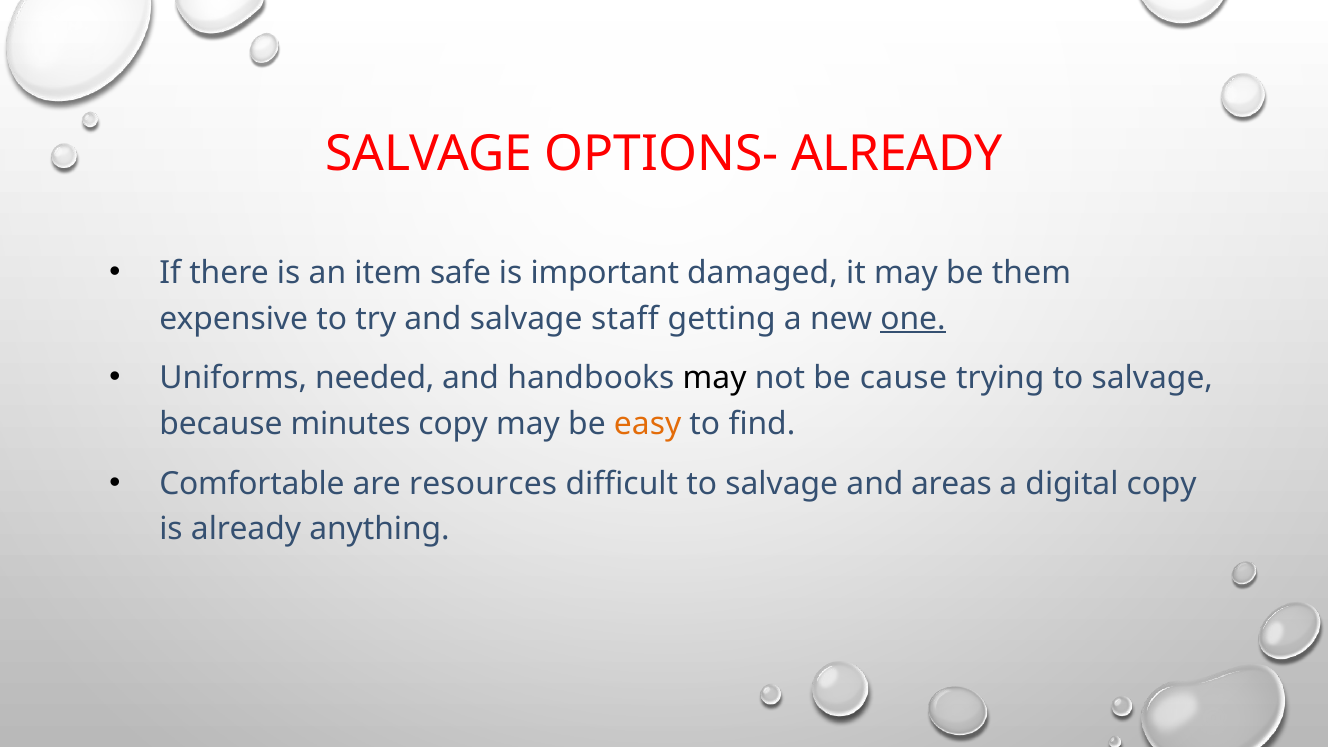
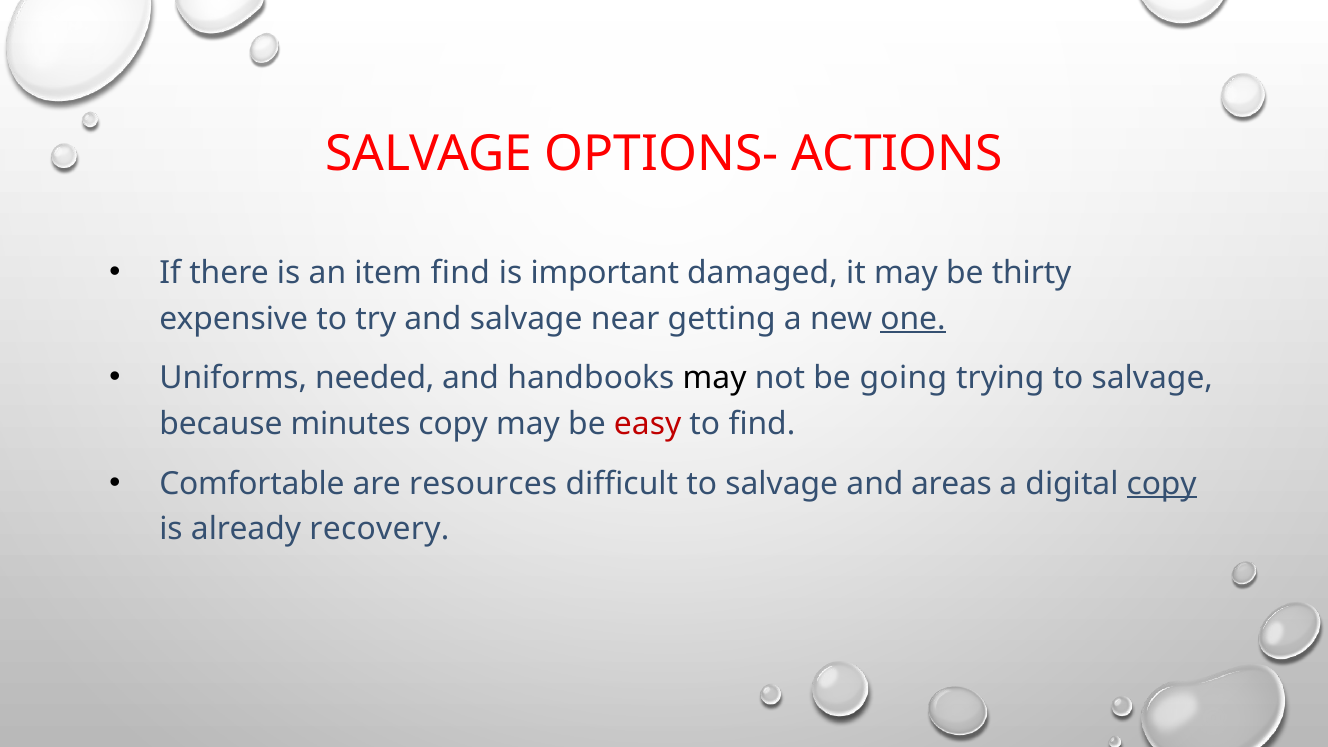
OPTIONS- ALREADY: ALREADY -> ACTIONS (897, 154)
item safe: safe -> find (460, 273)
them: them -> thirty (1032, 273)
staff: staff -> near (625, 319)
cause: cause -> going (903, 378)
easy colour: orange -> red (648, 424)
copy underline: none -> present (1162, 484)
anything: anything -> recovery (379, 529)
